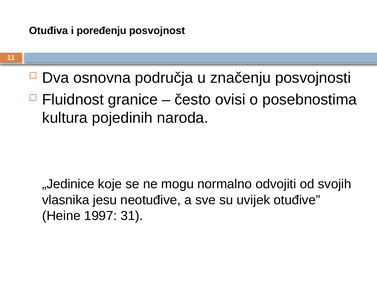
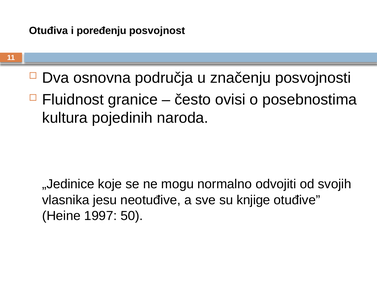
uvijek: uvijek -> knjige (253, 201)
31: 31 -> 50 (132, 216)
